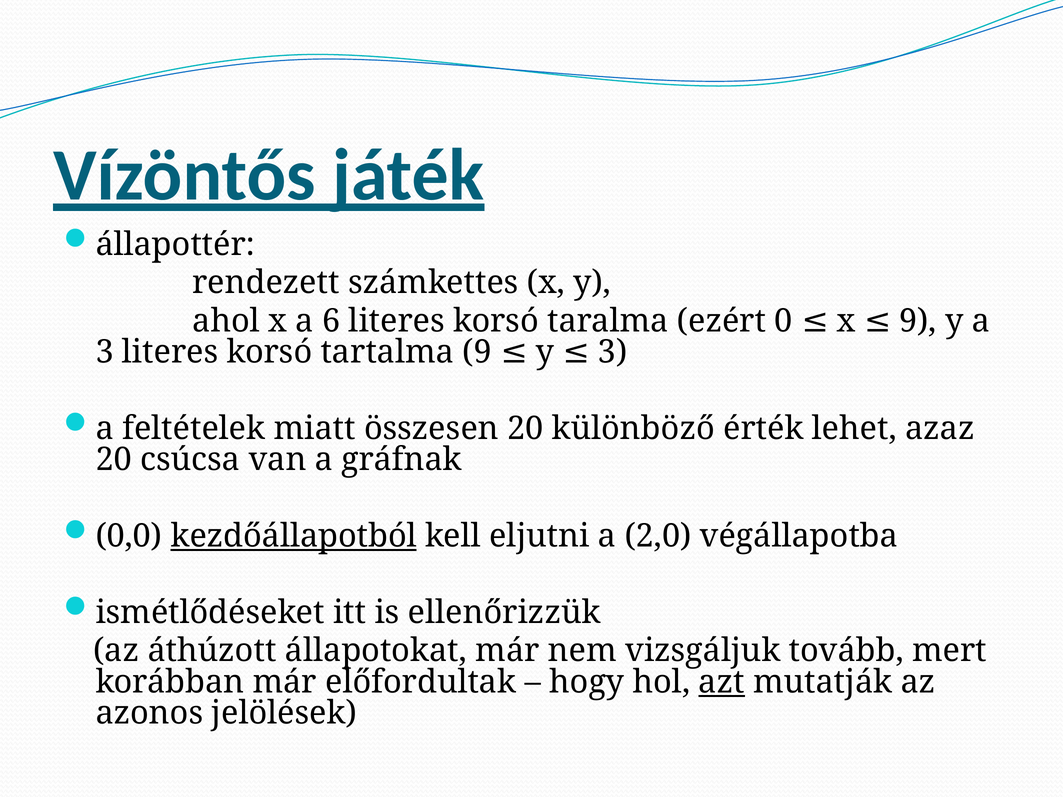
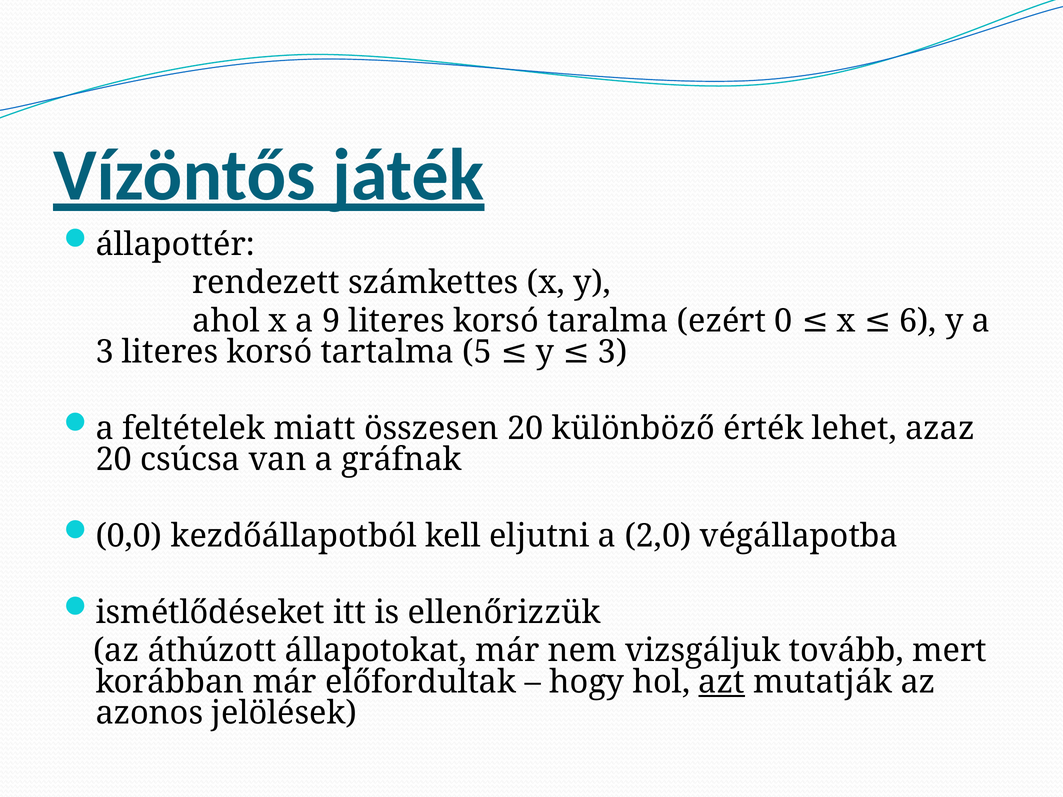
6: 6 -> 9 (331, 321)
x 9: 9 -> 6 (918, 321)
tartalma 9: 9 -> 5 (477, 352)
kezdőállapotból underline: present -> none (294, 536)
